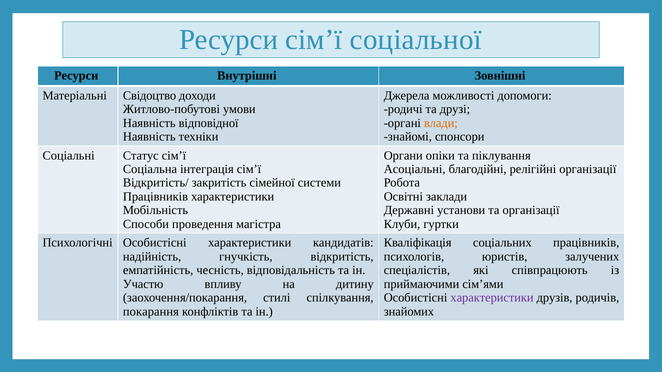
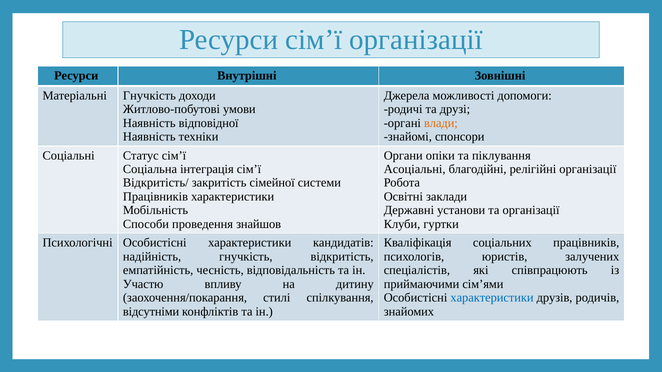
сім’ї соціальної: соціальної -> організації (416, 40)
Матеріальні Свідоцтво: Свідоцтво -> Гнучкість (149, 96)
магістра: магістра -> знайшов (259, 224)
характеристики colour: purple -> blue (492, 298)
покарання: покарання -> відсутніми (151, 312)
